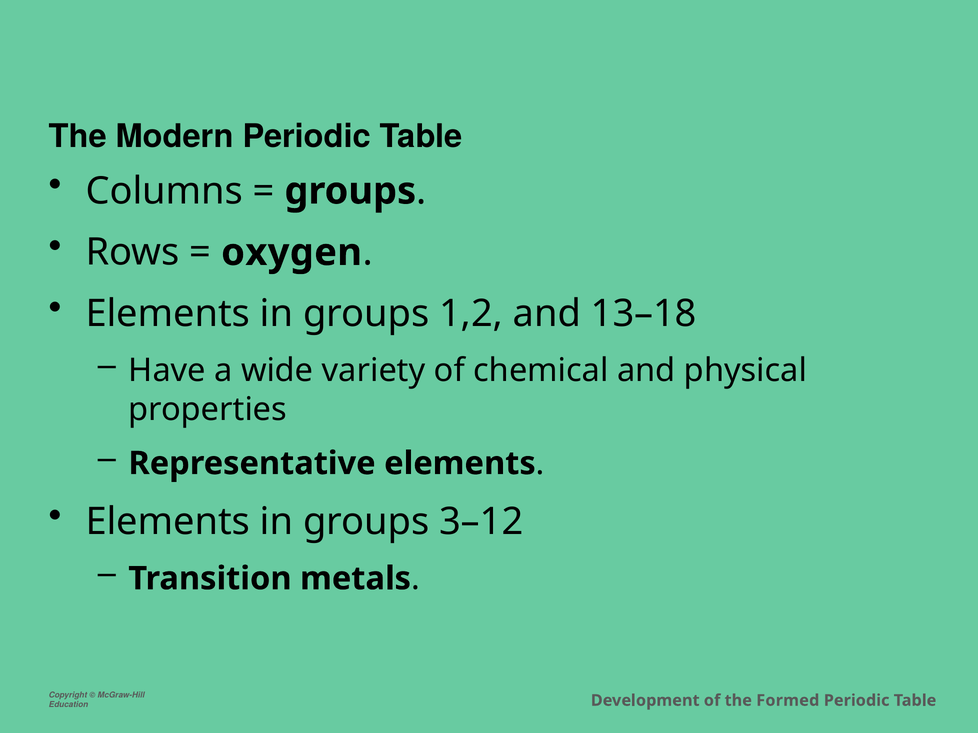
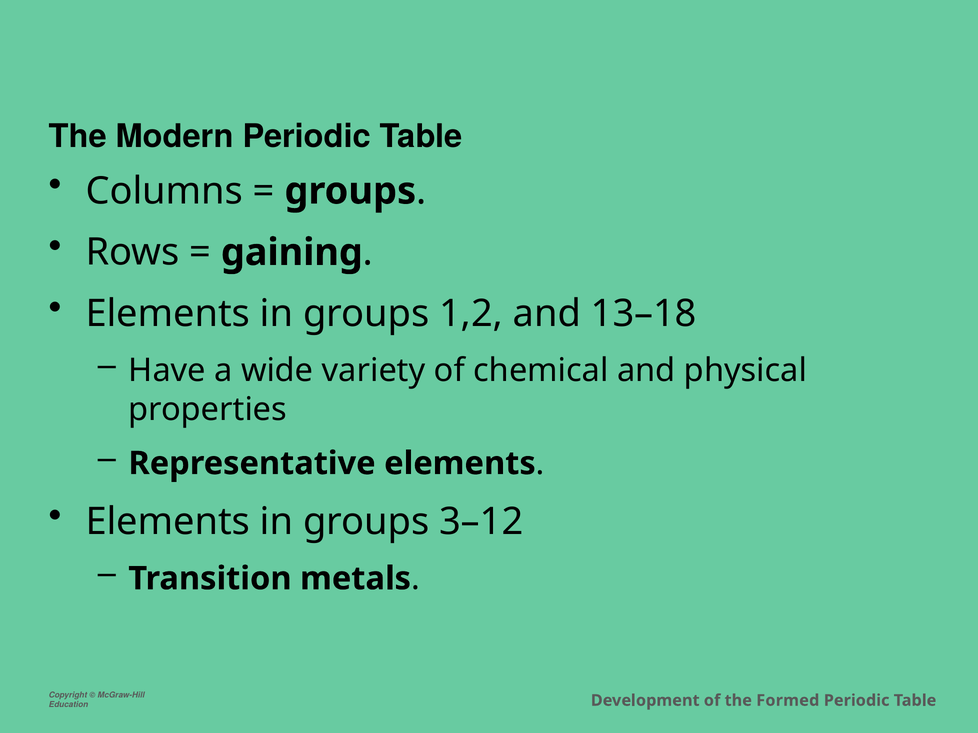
oxygen: oxygen -> gaining (292, 253)
